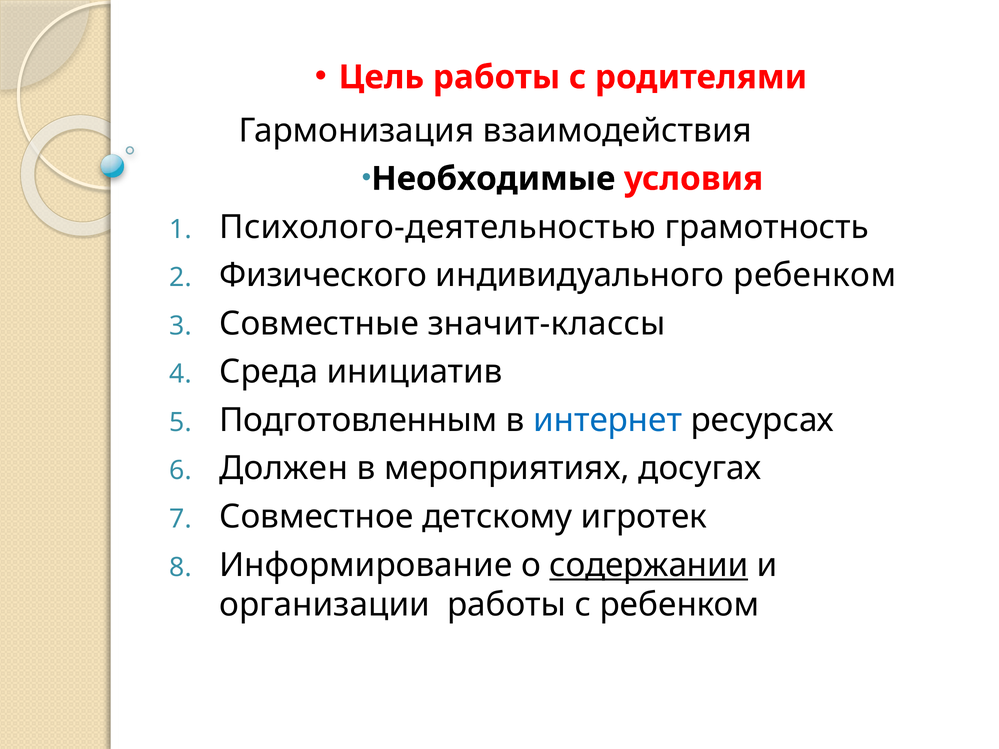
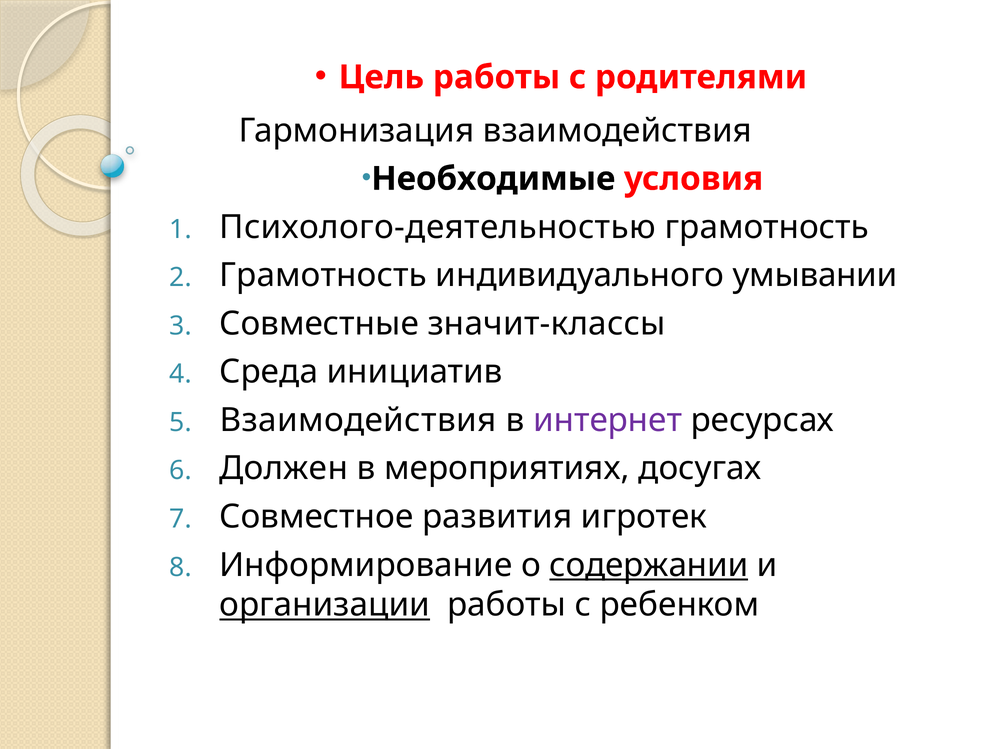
Физического: Физического -> Грамотность (323, 275)
индивидуального ребенком: ребенком -> умывании (815, 275)
Подготовленным: Подготовленным -> Взаимодействия (358, 420)
интернет colour: blue -> purple (608, 420)
детскому: детскому -> развития (497, 517)
организации underline: none -> present (325, 605)
